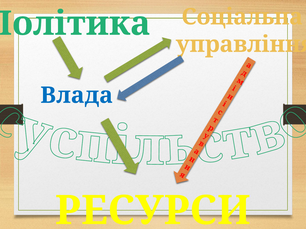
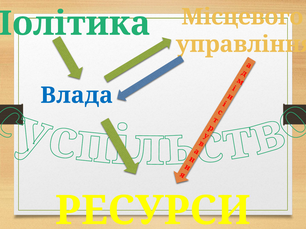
Соціальна: Соціальна -> Місцевого (242, 17)
